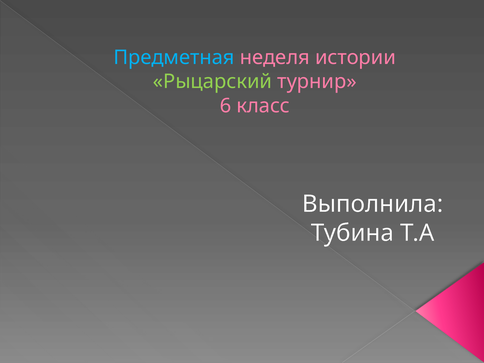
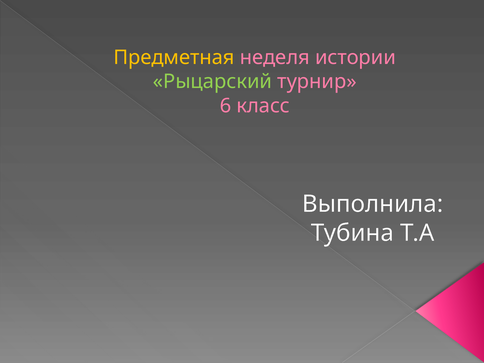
Предметная colour: light blue -> yellow (174, 57)
